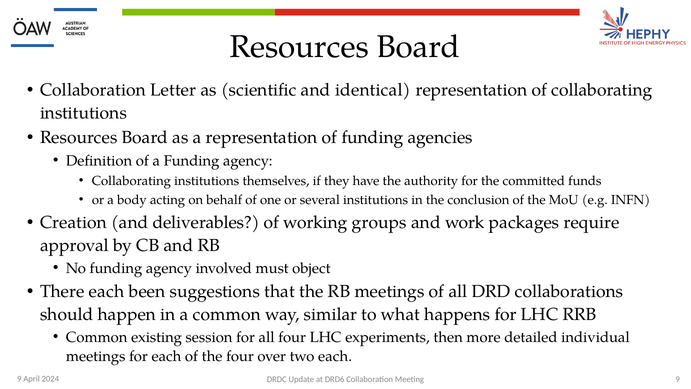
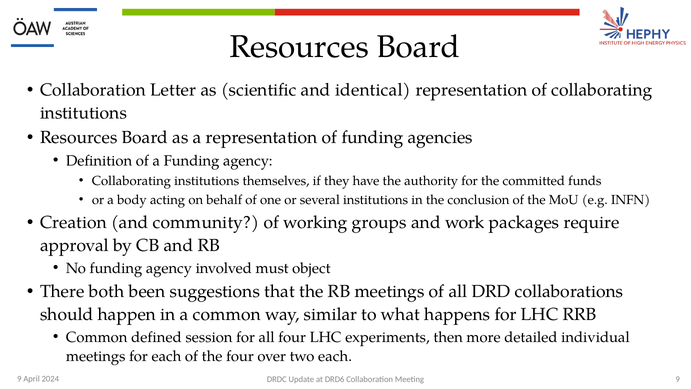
deliverables: deliverables -> community (206, 223)
There each: each -> both (107, 292)
existing: existing -> defined (156, 337)
